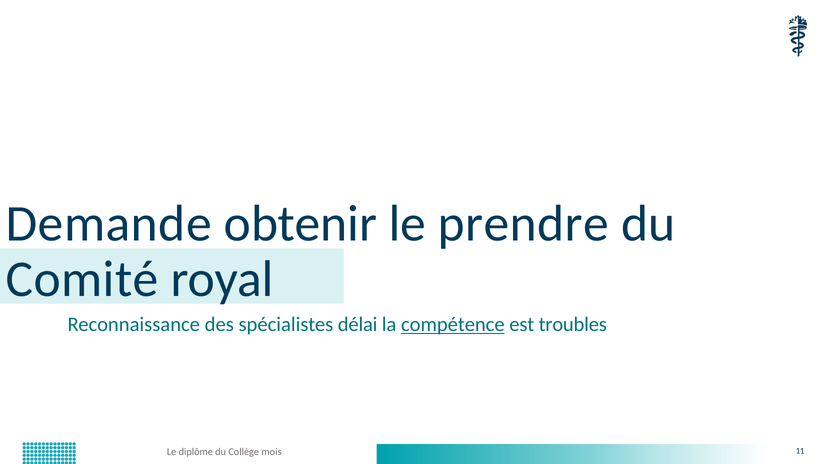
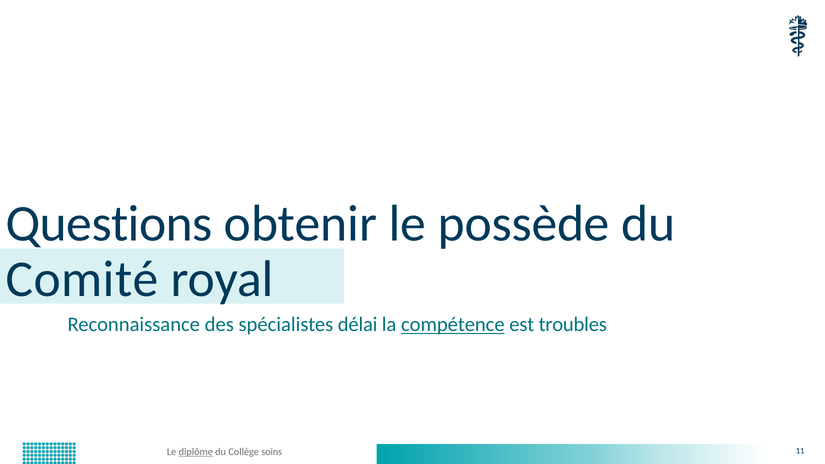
Demande: Demande -> Questions (109, 224)
prendre: prendre -> possède (524, 224)
diplôme underline: none -> present (196, 452)
mois: mois -> soins (272, 452)
